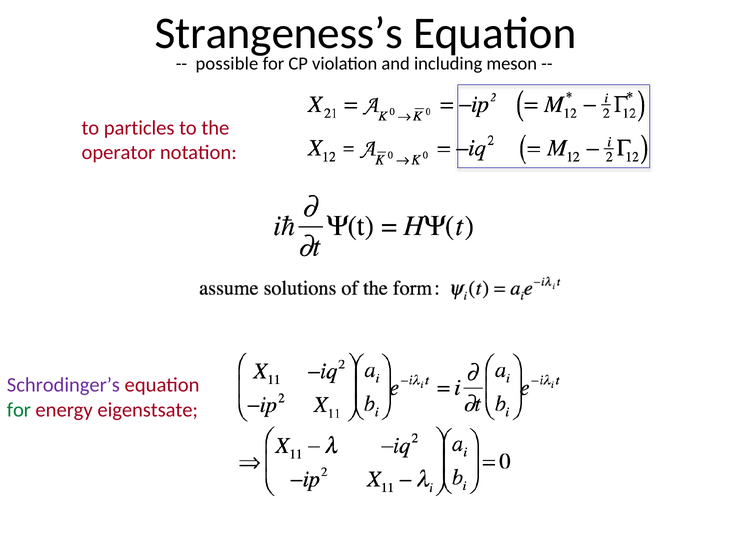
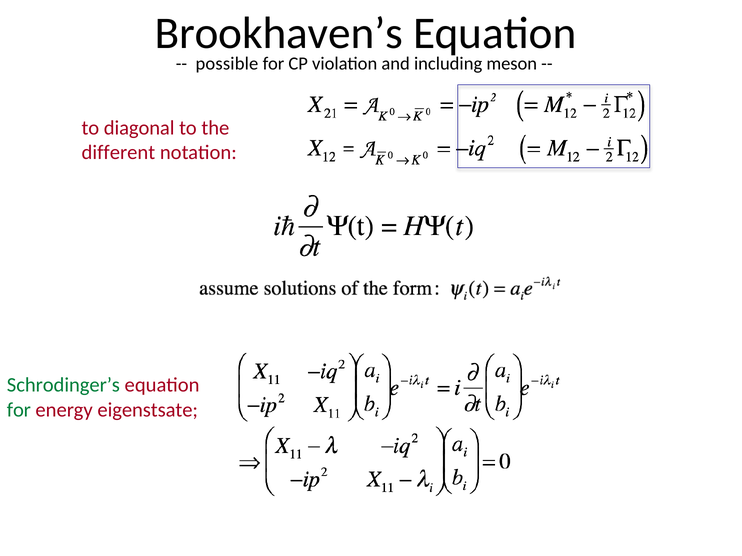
Strangeness’s: Strangeness’s -> Brookhaven’s (279, 33)
particles: particles -> diagonal (139, 128)
operator: operator -> different (118, 153)
Schrodinger’s colour: purple -> green (63, 385)
